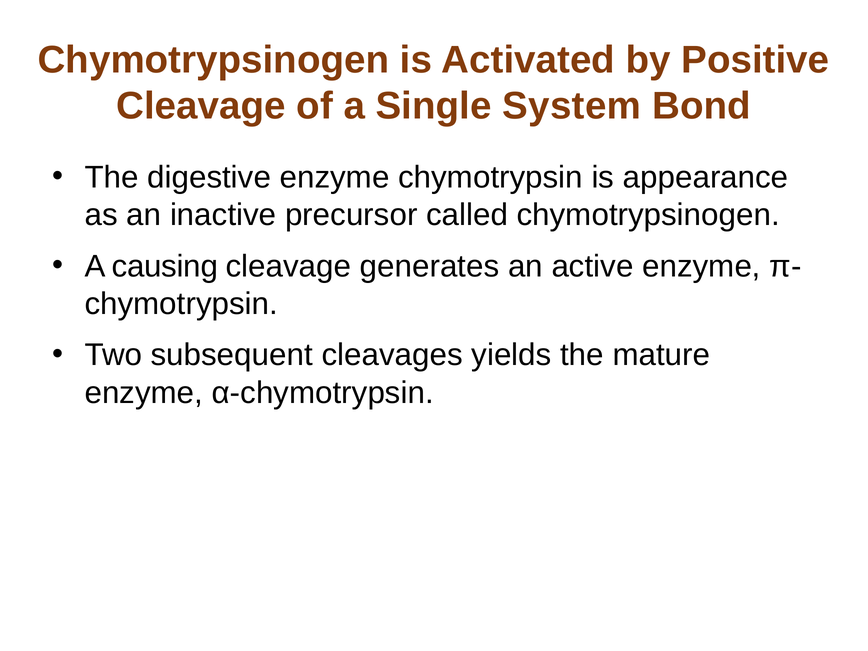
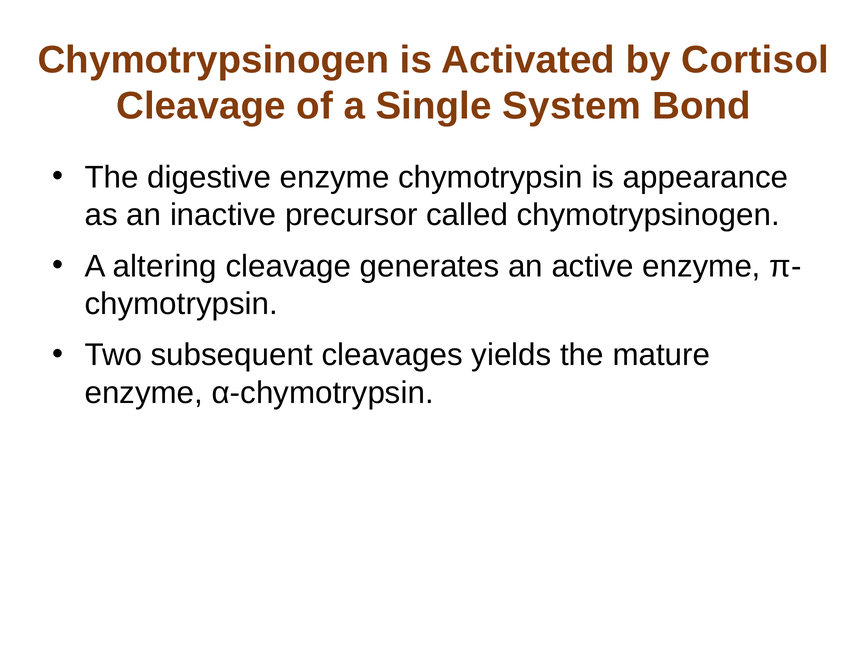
Positive: Positive -> Cortisol (755, 60)
causing: causing -> altering (165, 266)
